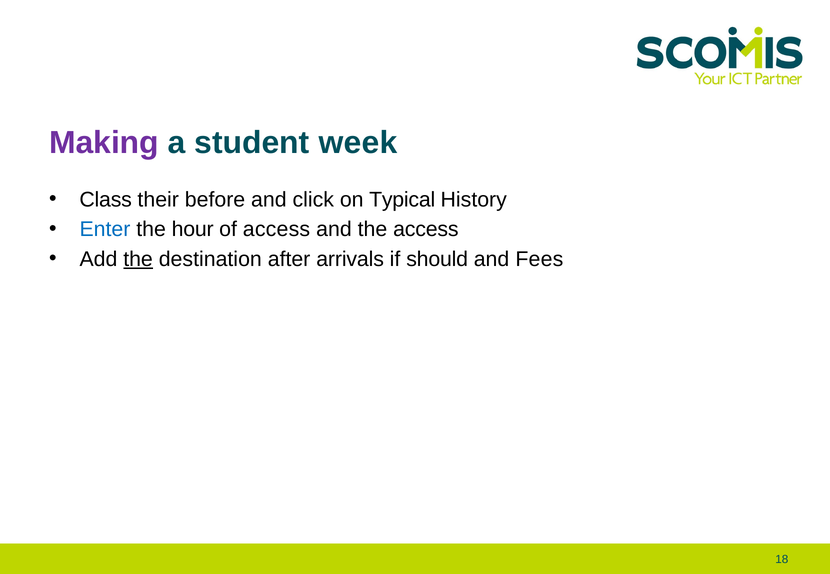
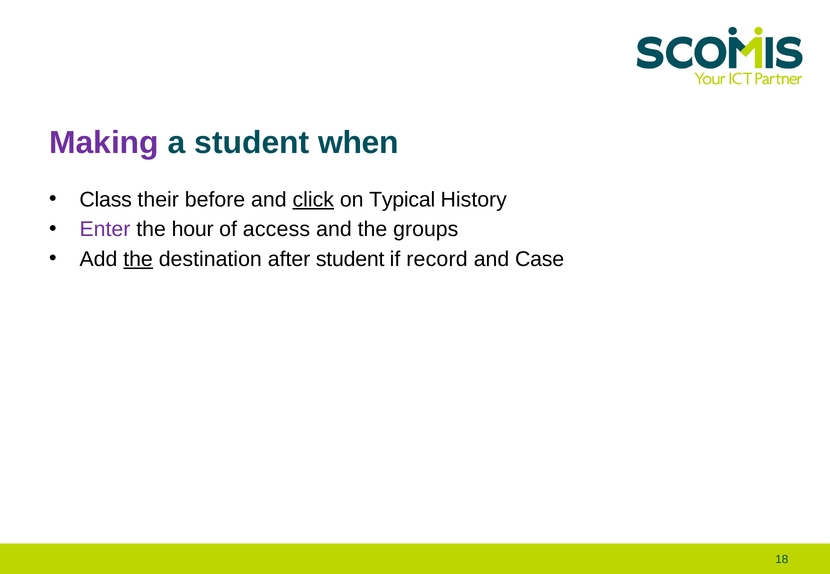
week: week -> when (358, 143)
click underline: none -> present (313, 200)
Enter colour: blue -> purple (105, 230)
the access: access -> groups (426, 230)
after arrivals: arrivals -> student (350, 259)
should: should -> record (437, 259)
Fees: Fees -> Case (540, 259)
